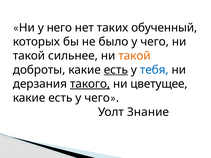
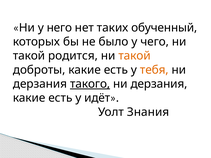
сильнее: сильнее -> родится (73, 56)
есть underline: present -> none (116, 70)
тебя colour: blue -> orange (154, 70)
цветущее: цветущее -> дерзания (159, 84)
есть у чего: чего -> идёт (97, 98)
Знание: Знание -> Знания (148, 112)
